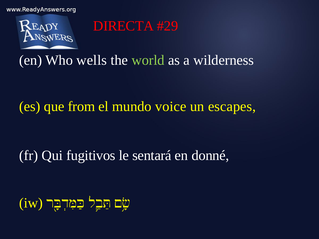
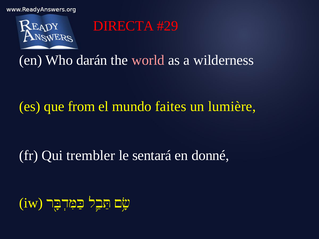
wells: wells -> darán (92, 60)
world colour: light green -> pink (148, 60)
voice: voice -> faites (171, 106)
escapes: escapes -> lumière (232, 106)
fugitivos: fugitivos -> trembler (91, 156)
